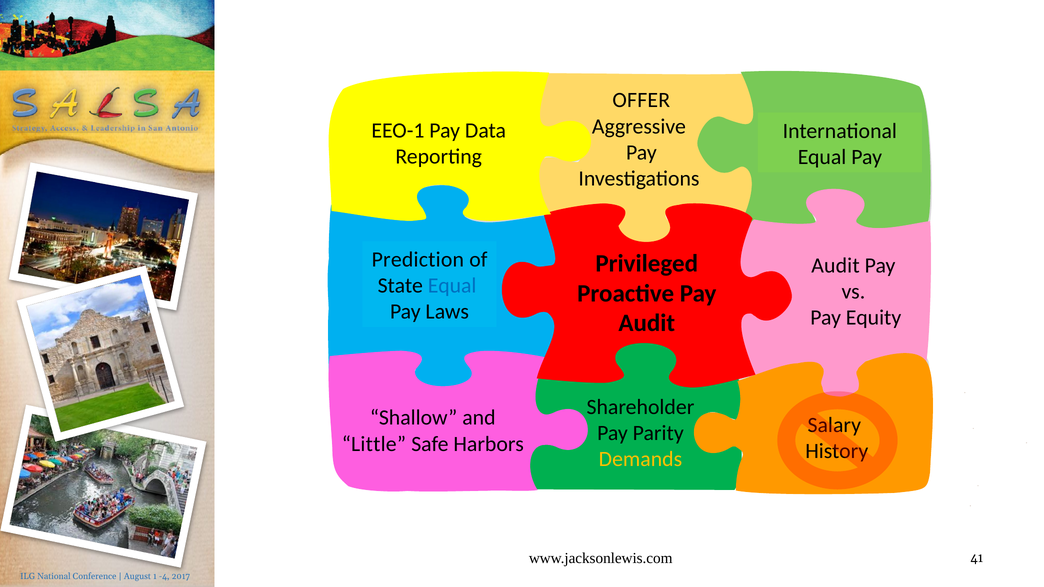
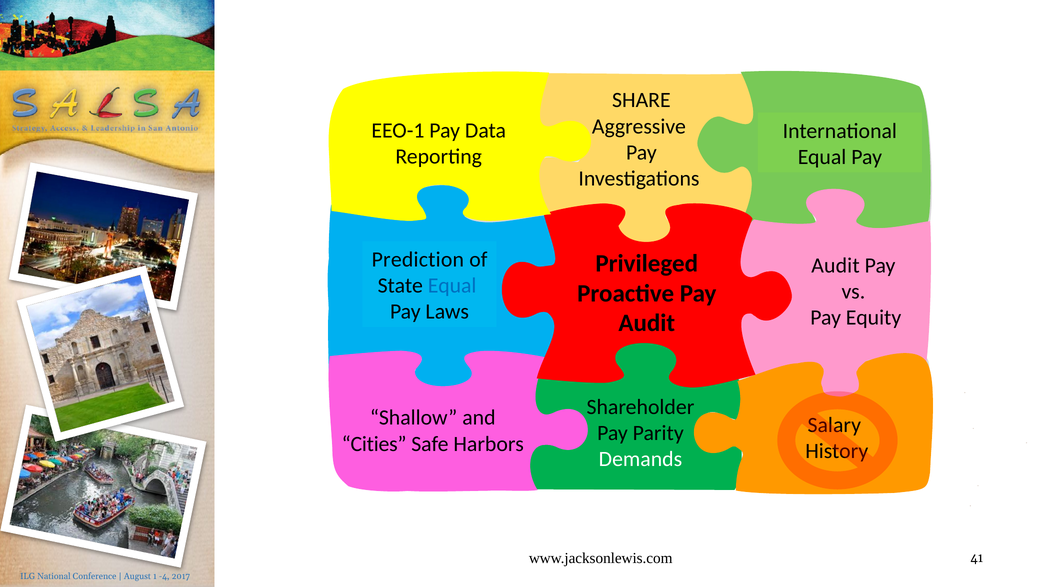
OFFER: OFFER -> SHARE (641, 100)
Little: Little -> Cities (374, 444)
Demands colour: yellow -> white (640, 459)
